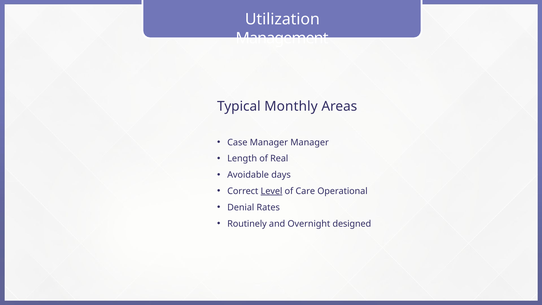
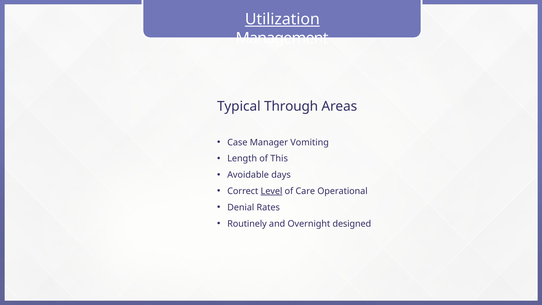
Utilization underline: none -> present (282, 19)
Monthly: Monthly -> Through (291, 106)
Manager Manager: Manager -> Vomiting (310, 142)
Real: Real -> This (279, 159)
